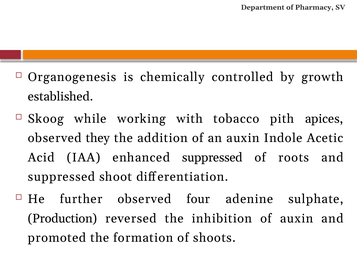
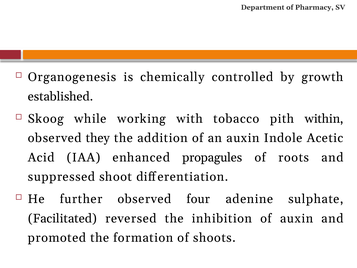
apices: apices -> within (324, 119)
enhanced suppressed: suppressed -> propagules (212, 157)
Production: Production -> Facilitated (62, 218)
